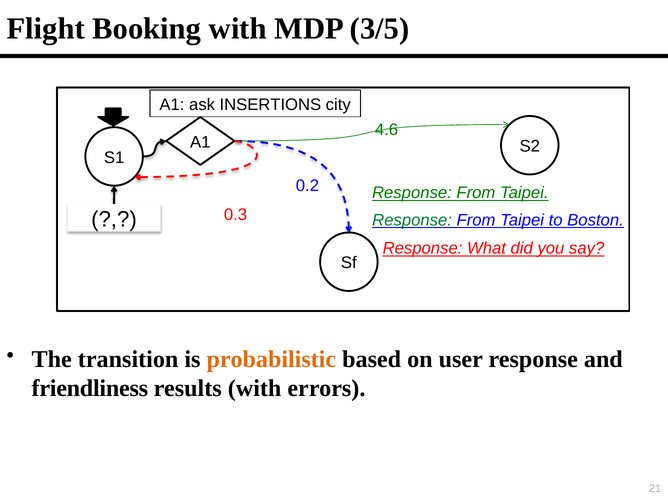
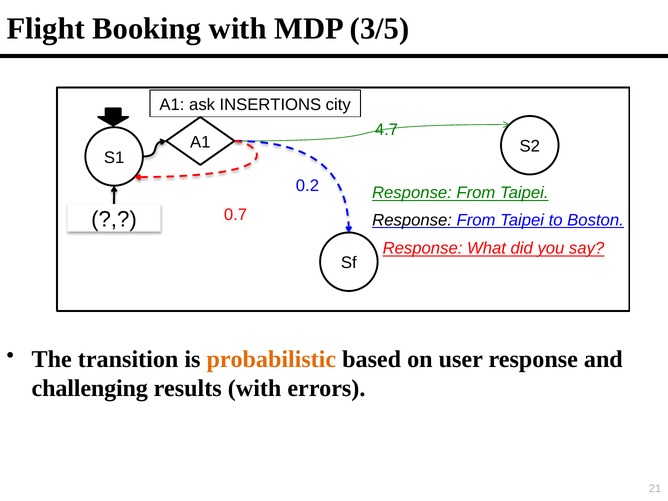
4.6: 4.6 -> 4.7 (386, 130)
0.3: 0.3 -> 0.7 (236, 215)
Response colour: green -> black (412, 220)
friendliness: friendliness -> challenging (90, 388)
